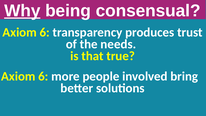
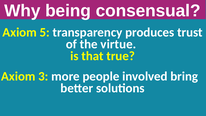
Why underline: present -> none (22, 11)
6: 6 -> 5 (45, 32)
needs: needs -> virtue (118, 44)
6: 6 -> 3 (43, 76)
